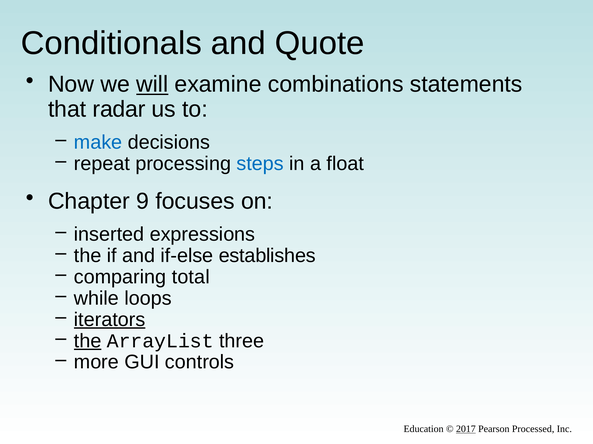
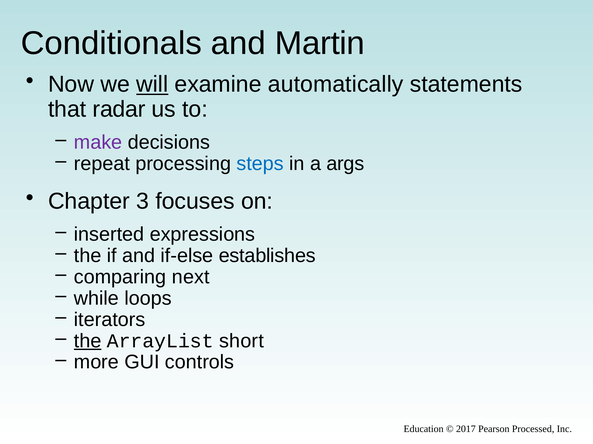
Quote: Quote -> Martin (320, 43)
combinations: combinations -> automatically (336, 84)
make colour: blue -> purple (98, 142)
float: float -> args (345, 164)
9: 9 -> 3 (143, 202)
total: total -> next (191, 277)
iterators underline: present -> none (110, 320)
three: three -> short (241, 341)
2017 underline: present -> none (466, 430)
